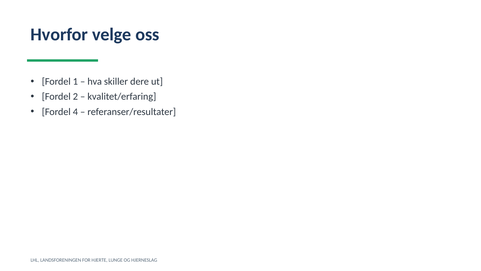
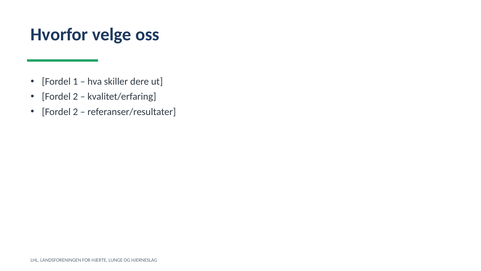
4: 4 -> 2 (75, 112)
